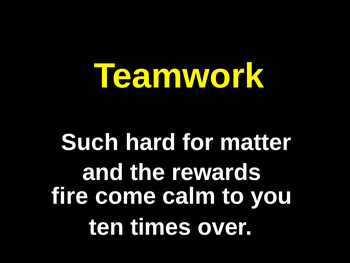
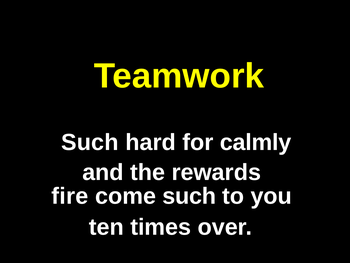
matter: matter -> calmly (256, 142)
come calm: calm -> such (189, 196)
